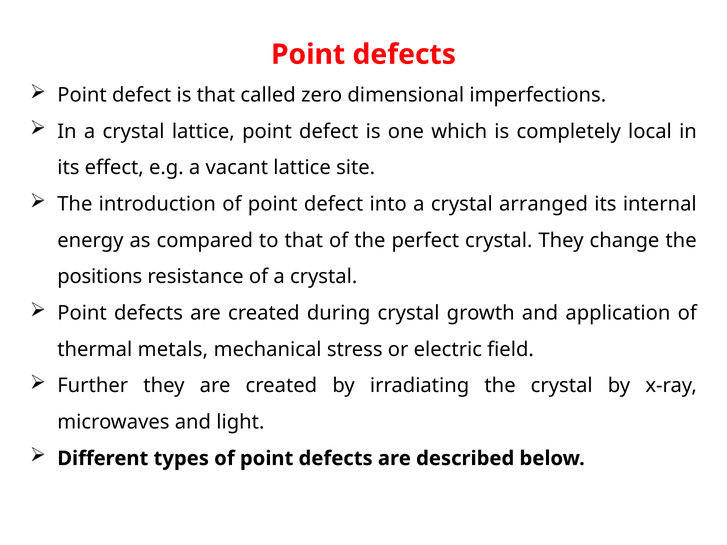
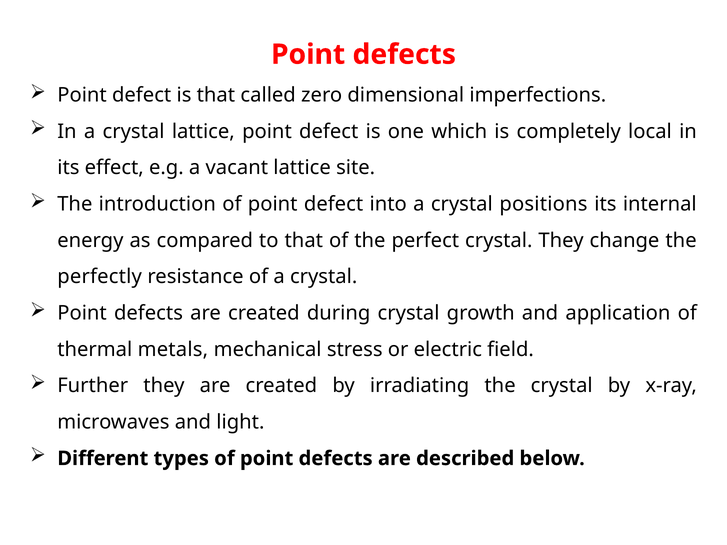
arranged: arranged -> positions (543, 204)
positions: positions -> perfectly (100, 277)
